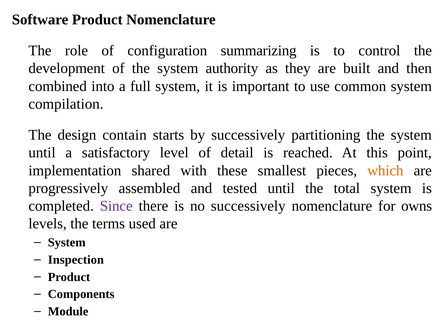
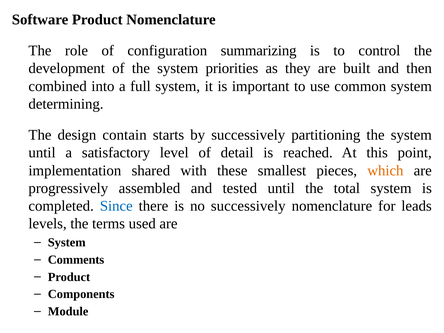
authority: authority -> priorities (232, 68)
compilation: compilation -> determining (66, 104)
Since colour: purple -> blue (116, 206)
owns: owns -> leads (417, 206)
Inspection: Inspection -> Comments (76, 260)
